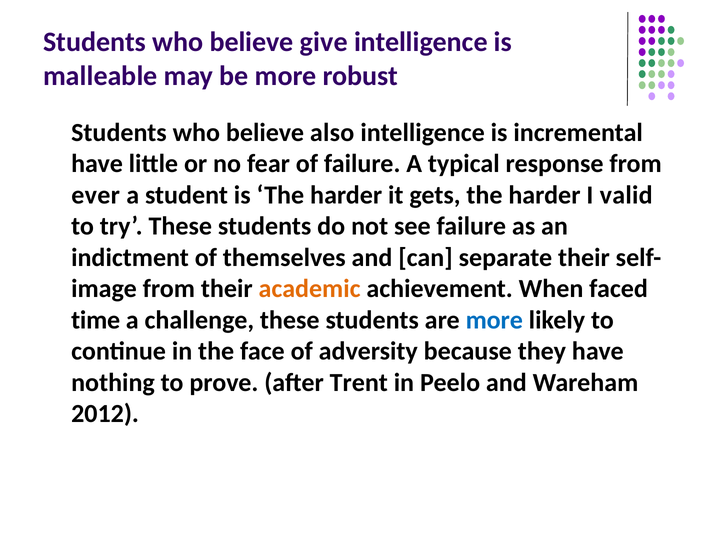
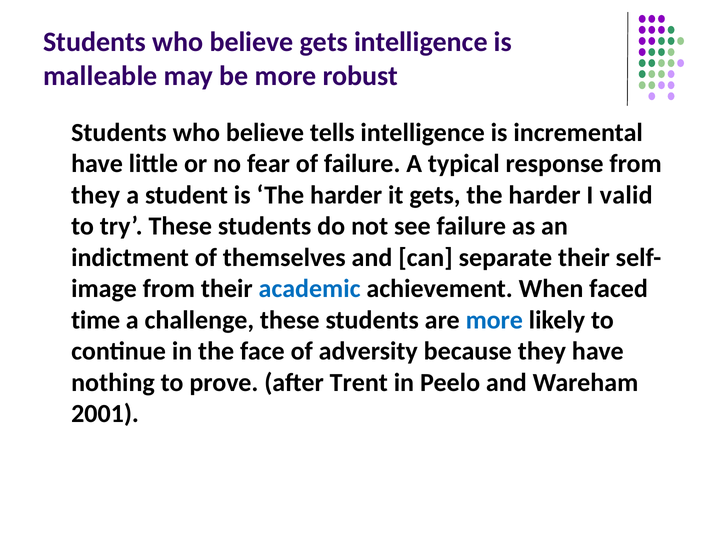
believe give: give -> gets (324, 42)
also: also -> tells (332, 132)
ever: ever -> they (96, 195)
academic colour: orange -> blue (310, 289)
2012: 2012 -> 2001 (105, 413)
